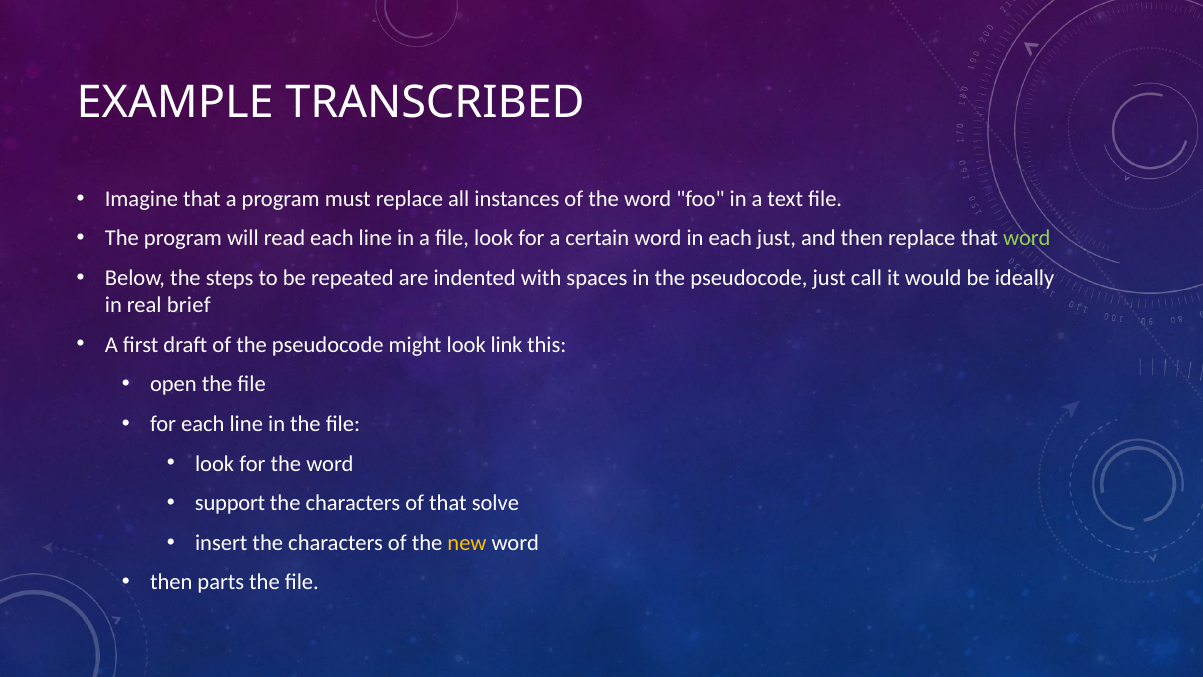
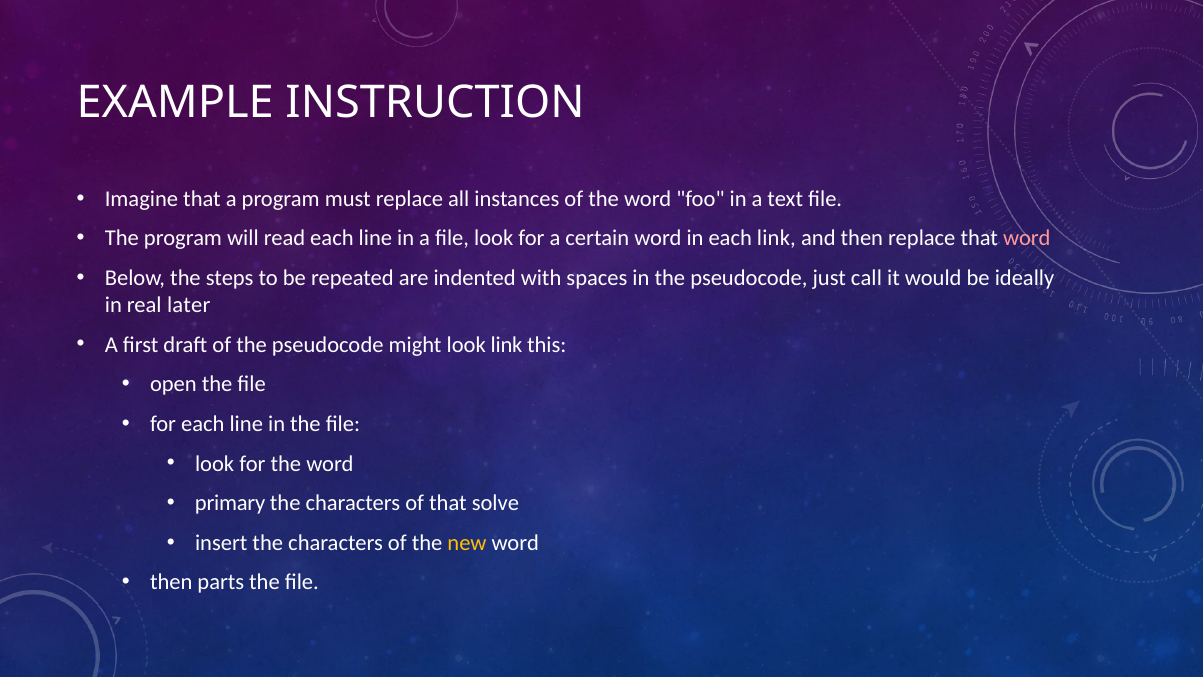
TRANSCRIBED: TRANSCRIBED -> INSTRUCTION (435, 103)
each just: just -> link (776, 238)
word colour: light green -> pink (1027, 238)
brief: brief -> later (189, 305)
support: support -> primary (230, 503)
